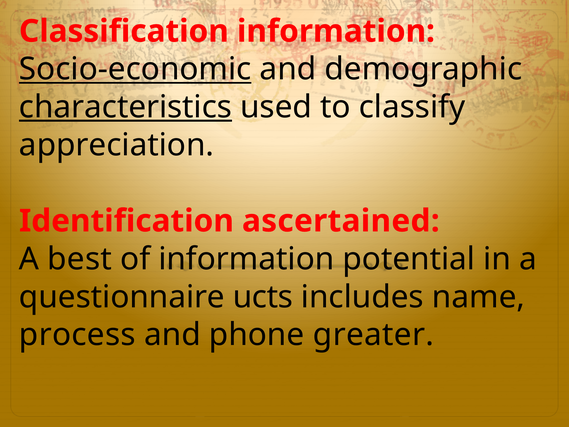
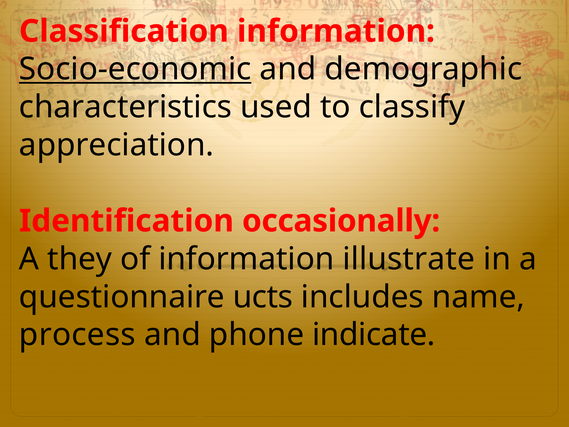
characteristics underline: present -> none (125, 107)
ascertained: ascertained -> occasionally (341, 221)
best: best -> they (80, 259)
potential: potential -> illustrate (409, 259)
greater: greater -> indicate (374, 335)
